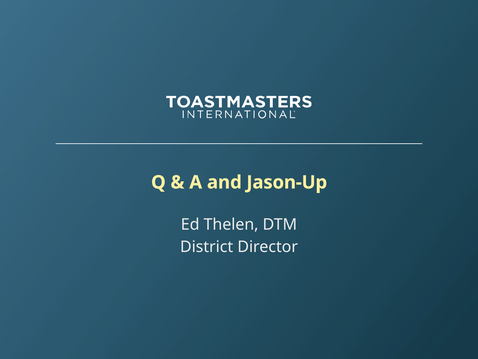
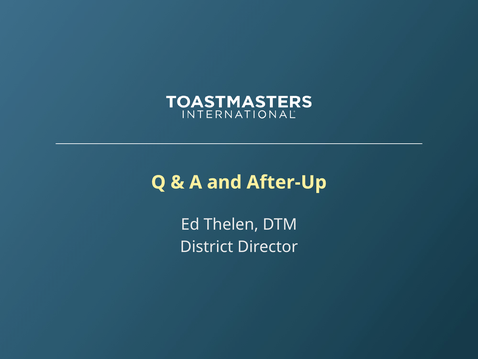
Jason-Up: Jason-Up -> After-Up (287, 182)
